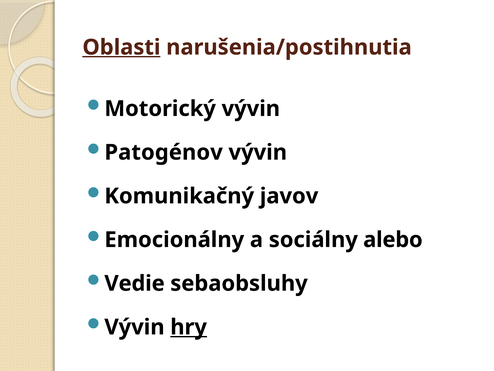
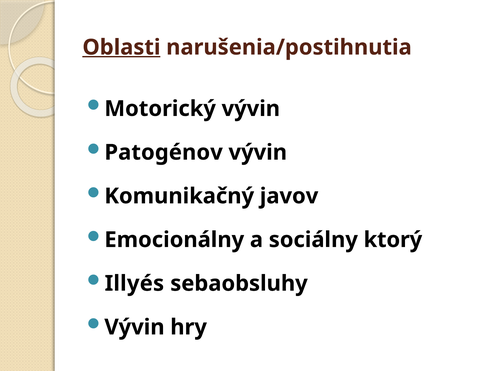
alebo: alebo -> ktorý (393, 239)
Vedie: Vedie -> Illyés (134, 283)
hry underline: present -> none (189, 327)
